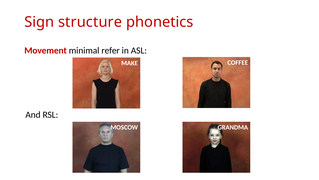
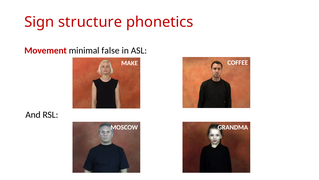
refer: refer -> false (111, 50)
